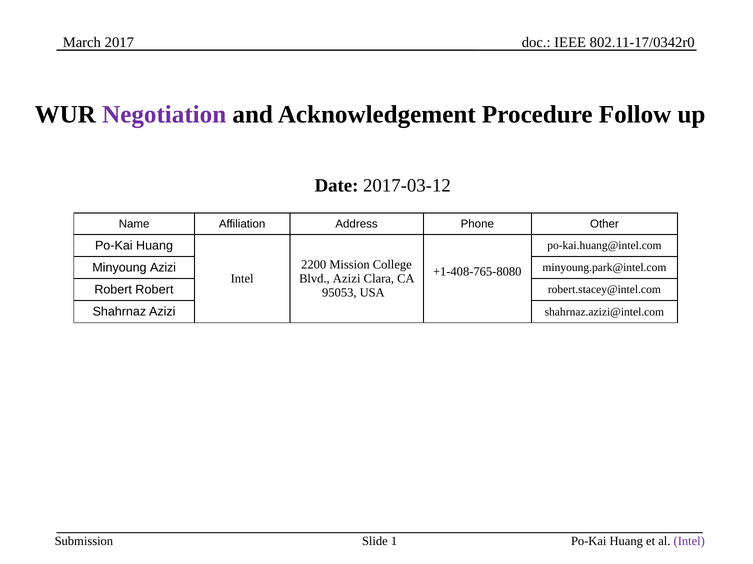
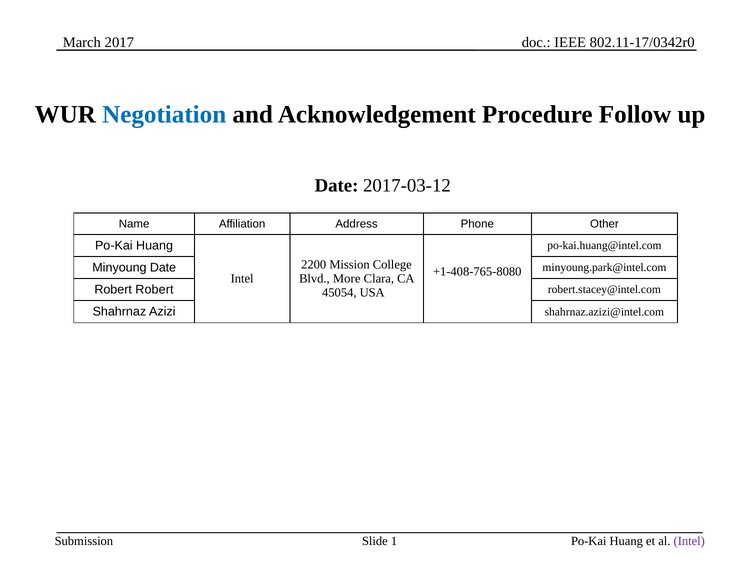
Negotiation colour: purple -> blue (164, 115)
Minyoung Azizi: Azizi -> Date (163, 268)
Blvd Azizi: Azizi -> More (347, 279)
95053: 95053 -> 45054 (339, 293)
